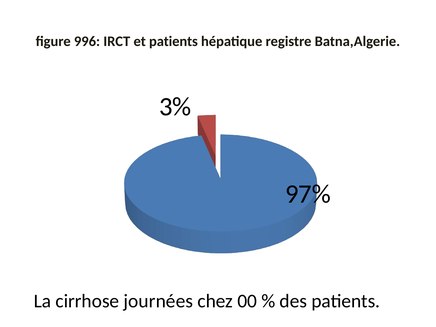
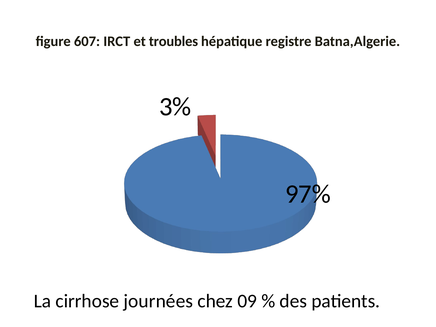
996: 996 -> 607 (87, 41)
et patients: patients -> troubles (173, 41)
00: 00 -> 09 (247, 301)
